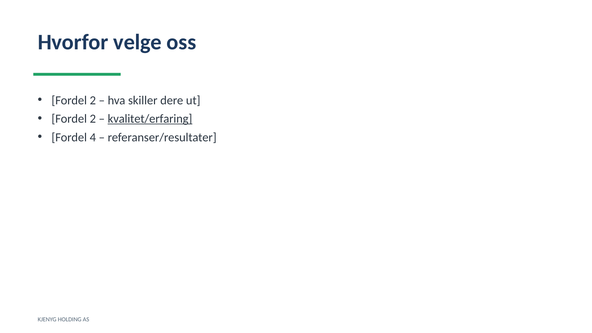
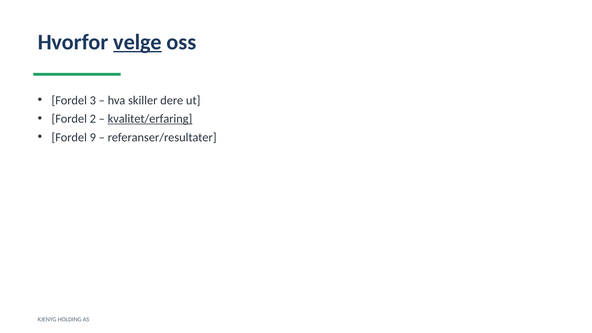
velge underline: none -> present (137, 42)
2: 2 -> 3 (93, 100)
4: 4 -> 9 (93, 137)
